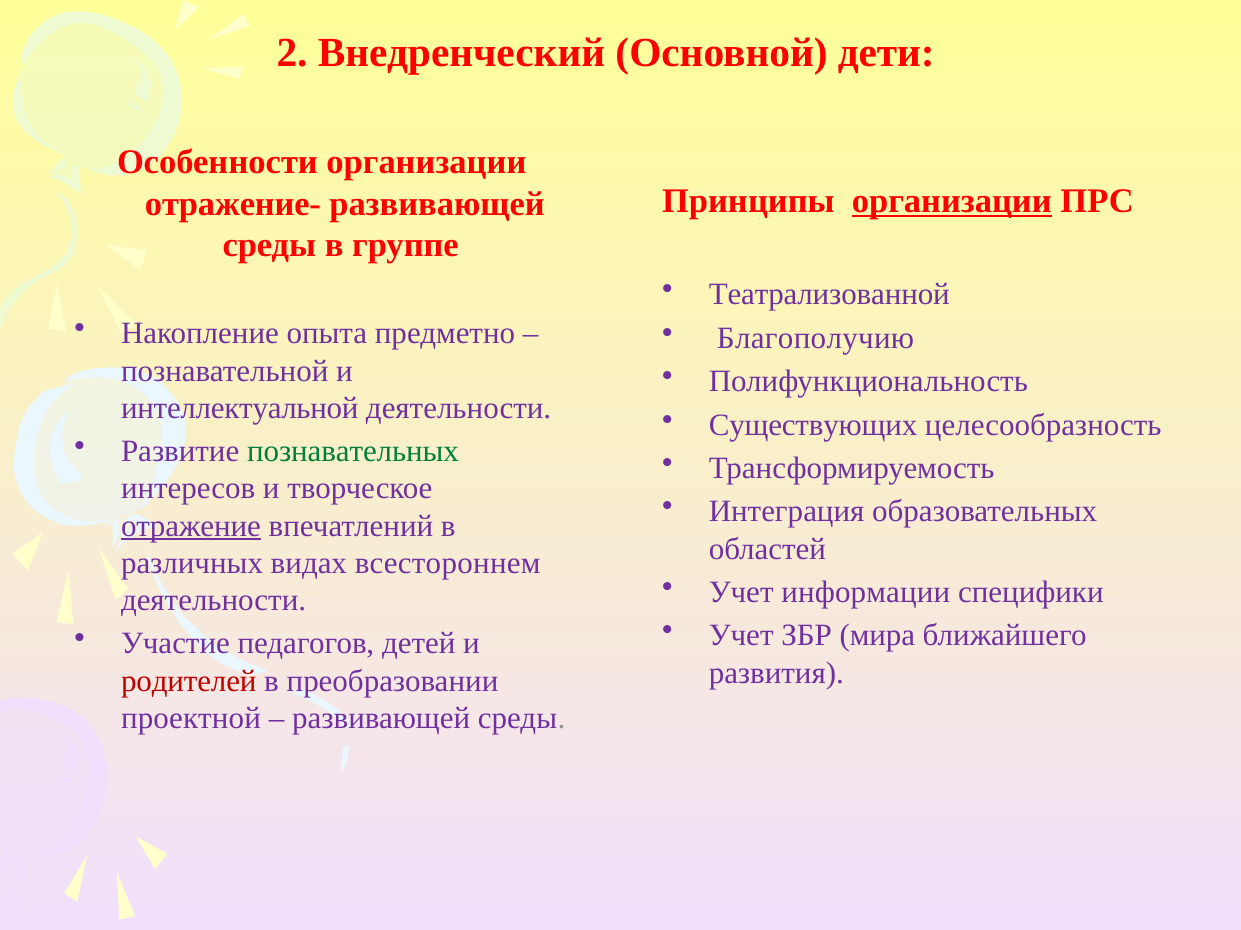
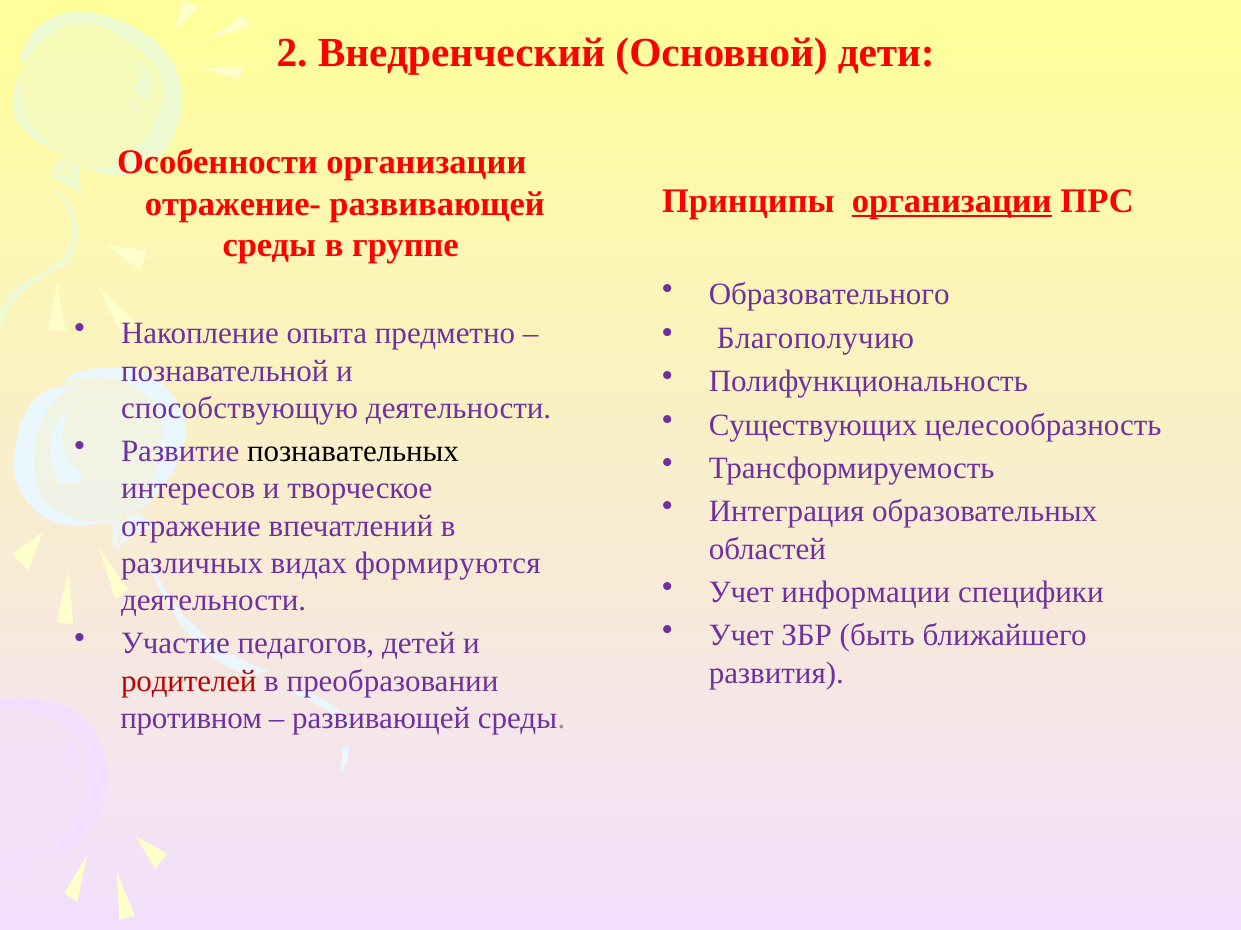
Театрализованной: Театрализованной -> Образовательного (829, 295)
интеллектуальной: интеллектуальной -> способствующую (240, 408)
познавательных colour: green -> black (353, 452)
отражение underline: present -> none (191, 526)
всестороннем: всестороннем -> формируются (448, 564)
мира: мира -> быть (877, 636)
проектной: проектной -> противном (191, 719)
